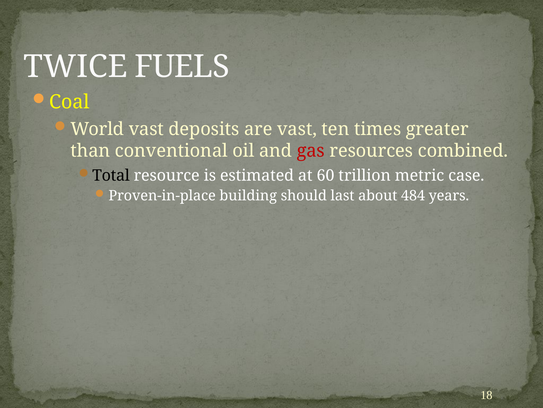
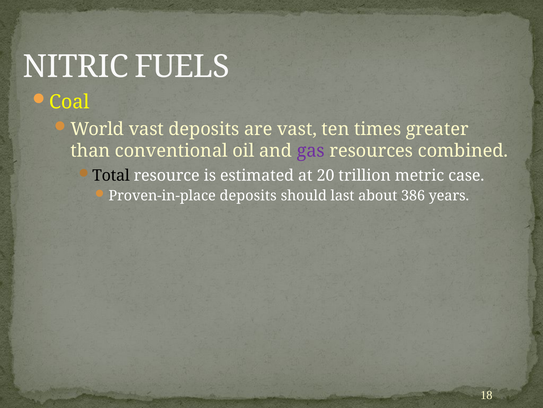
TWICE: TWICE -> NITRIC (76, 66)
gas colour: red -> purple (311, 151)
60: 60 -> 20 (326, 175)
Proven-in-place building: building -> deposits (248, 196)
484: 484 -> 386 (413, 196)
